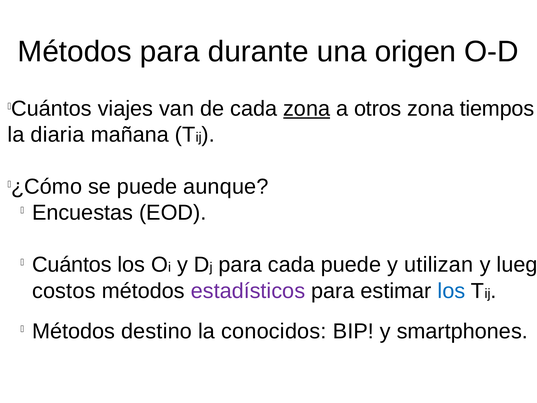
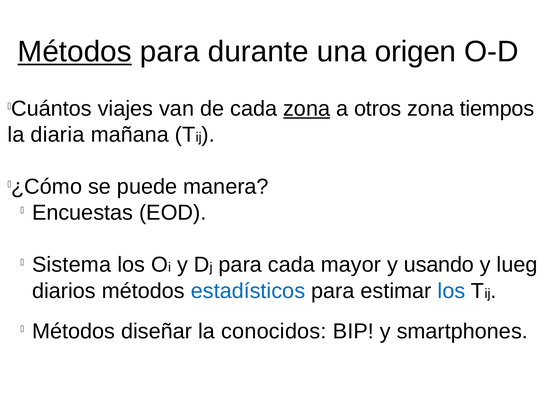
Métodos underline: none -> present (75, 52)
aunque: aunque -> manera (226, 187)
Cuántos: Cuántos -> Sistema (72, 265)
cada puede: puede -> mayor (351, 265)
utilizan: utilizan -> usando (439, 265)
costos: costos -> diarios (64, 291)
estadísticos colour: purple -> blue (248, 291)
destino: destino -> diseñar (157, 331)
